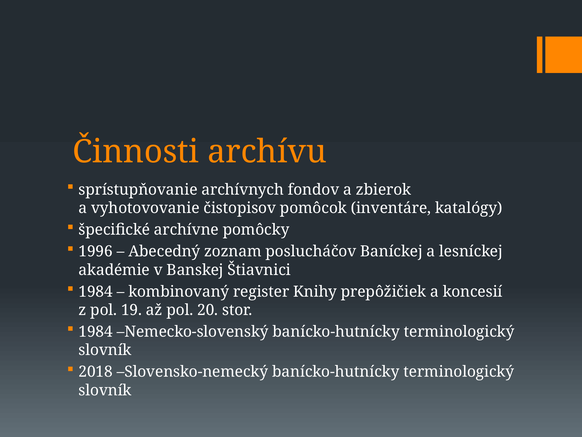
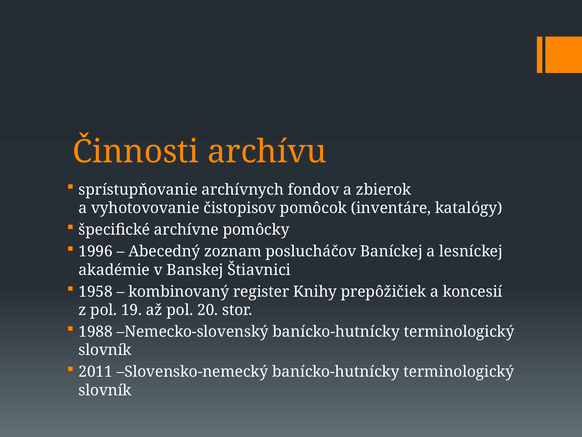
1984: 1984 -> 1958 (96, 291)
1984: 1984 -> 1988 (96, 331)
2018: 2018 -> 2011 (96, 371)
